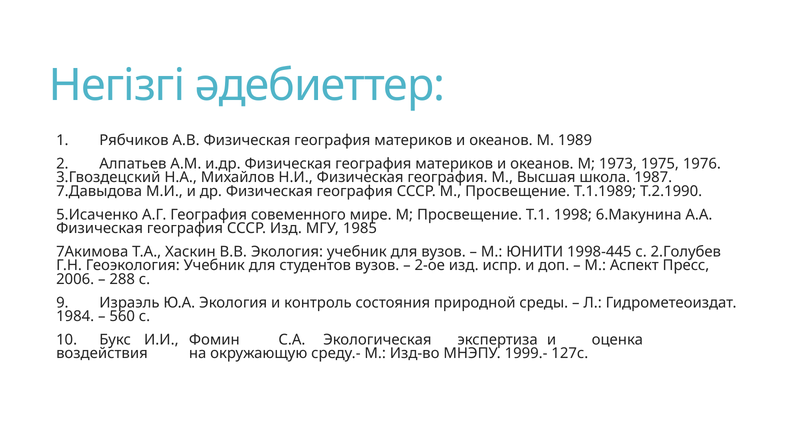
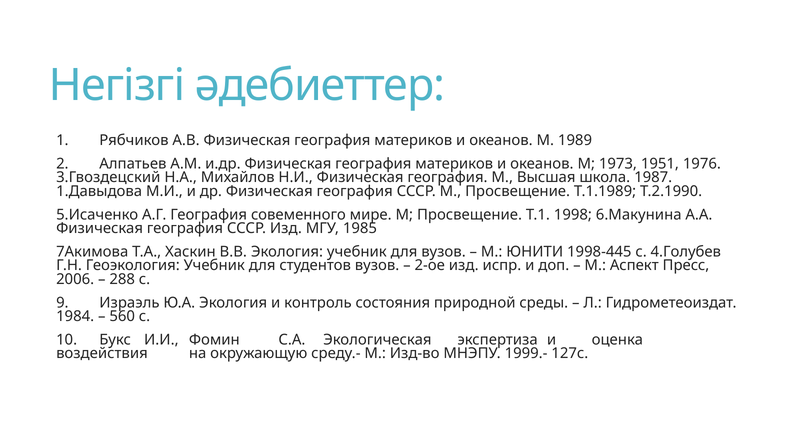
1975: 1975 -> 1951 (660, 164)
7.Давыдова: 7.Давыдова -> 1.Давыдова (99, 191)
2.Голубев: 2.Голубев -> 4.Голубев (686, 252)
